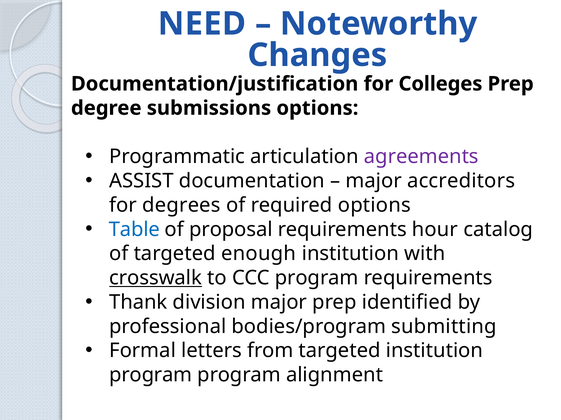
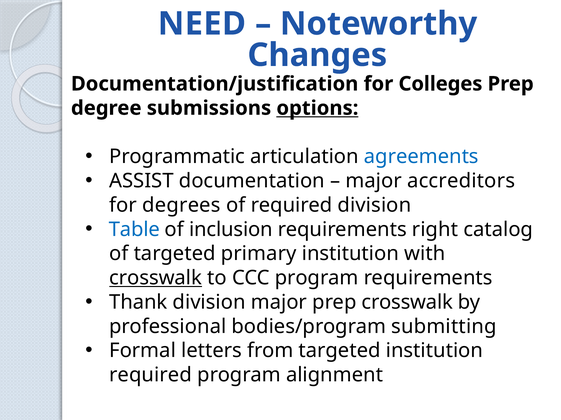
options underline: none -> present (317, 108)
agreements colour: purple -> blue (421, 157)
required options: options -> division (374, 205)
proposal: proposal -> inclusion (231, 230)
hour: hour -> right (435, 230)
enough: enough -> primary (259, 254)
prep identified: identified -> crosswalk (407, 303)
program: program -> required (151, 376)
